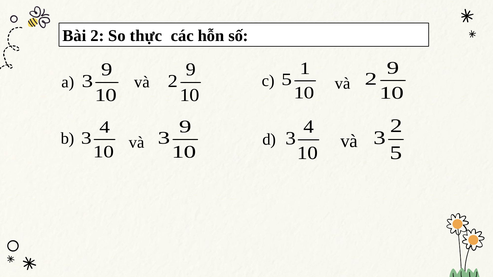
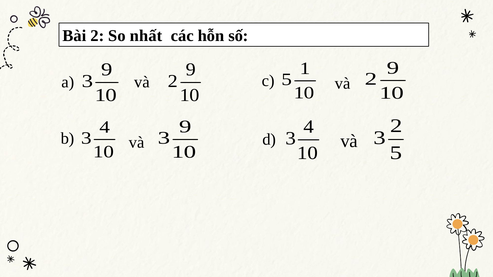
thực: thực -> nhất (146, 36)
